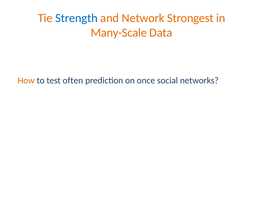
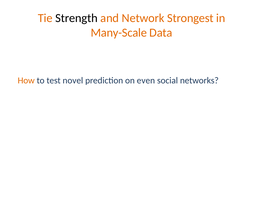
Strength colour: blue -> black (76, 18)
often: often -> novel (73, 80)
once: once -> even (146, 80)
